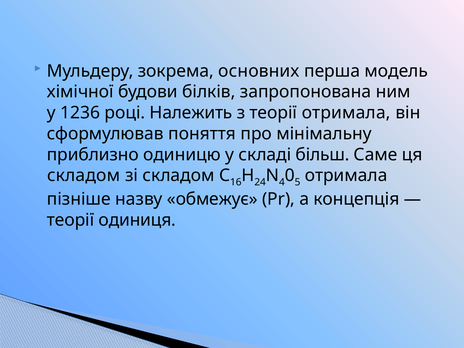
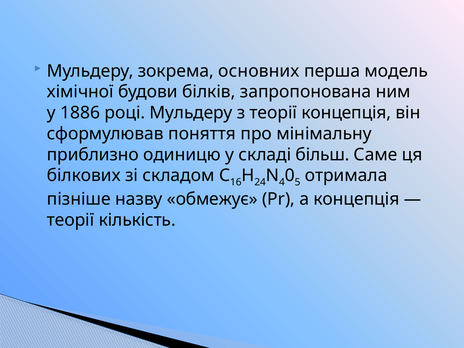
1236: 1236 -> 1886 (80, 113)
році Належить: Належить -> Мульдеру (191, 113)
теорії отримала: отримала -> концепція (346, 113)
складом: складом -> білкових (84, 176)
одиниця: одиниця -> кількість (137, 220)
